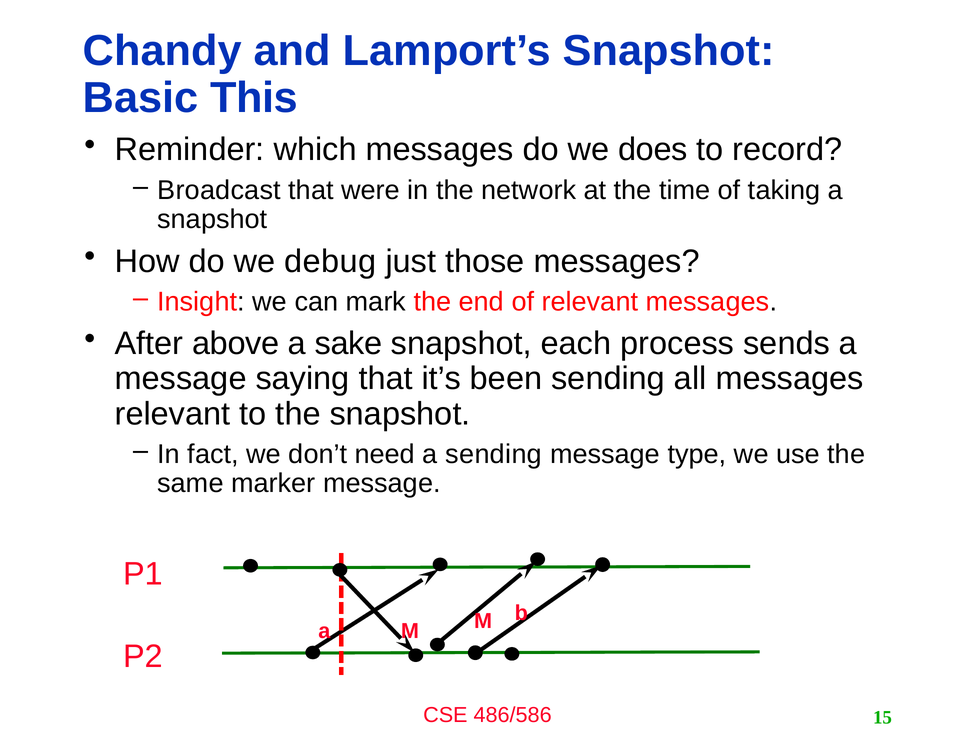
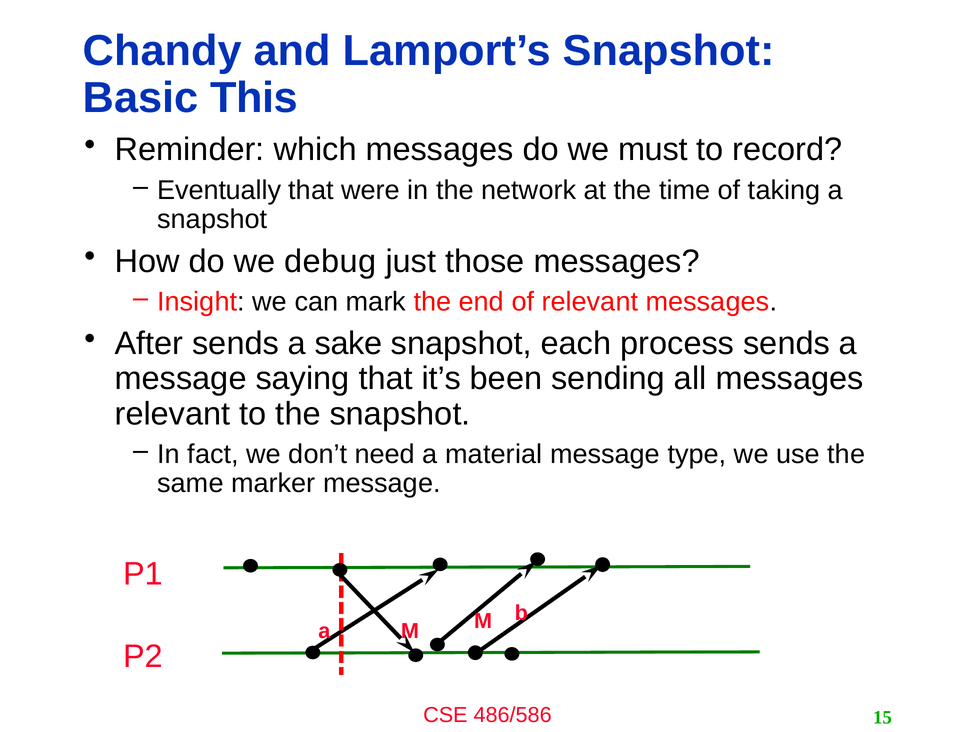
does: does -> must (653, 150)
Broadcast: Broadcast -> Eventually (219, 190)
After above: above -> sends (236, 343)
a sending: sending -> material (494, 454)
